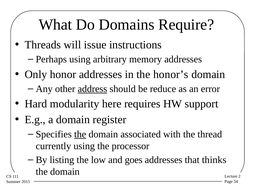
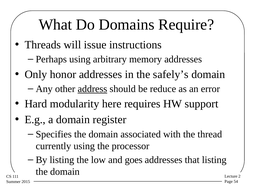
honor’s: honor’s -> safely’s (171, 74)
the underline: present -> none (80, 134)
that thinks: thinks -> listing (214, 160)
